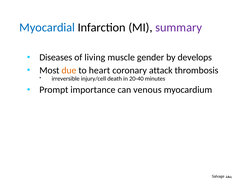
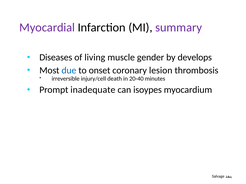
Myocardial colour: blue -> purple (47, 28)
due colour: orange -> blue (69, 70)
heart: heart -> onset (100, 70)
attack: attack -> lesion (161, 70)
importance: importance -> inadequate (93, 90)
venous: venous -> isoypes (148, 90)
